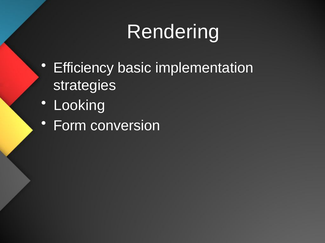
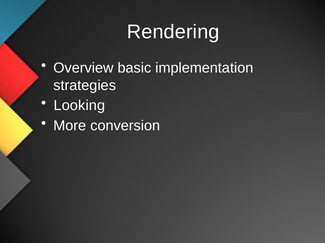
Efficiency: Efficiency -> Overview (83, 68)
Form: Form -> More (70, 126)
